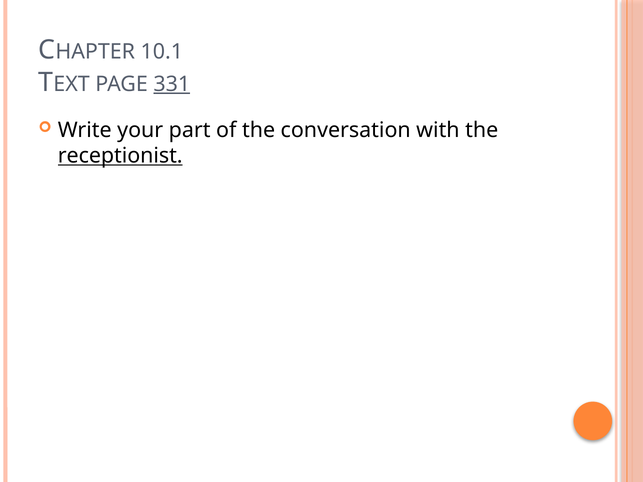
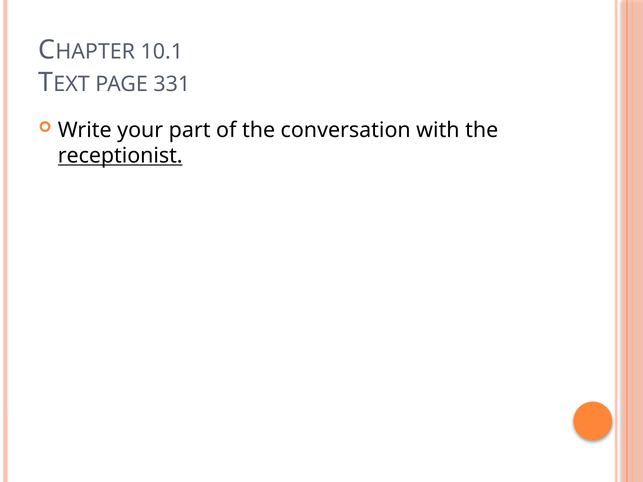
331 underline: present -> none (172, 84)
